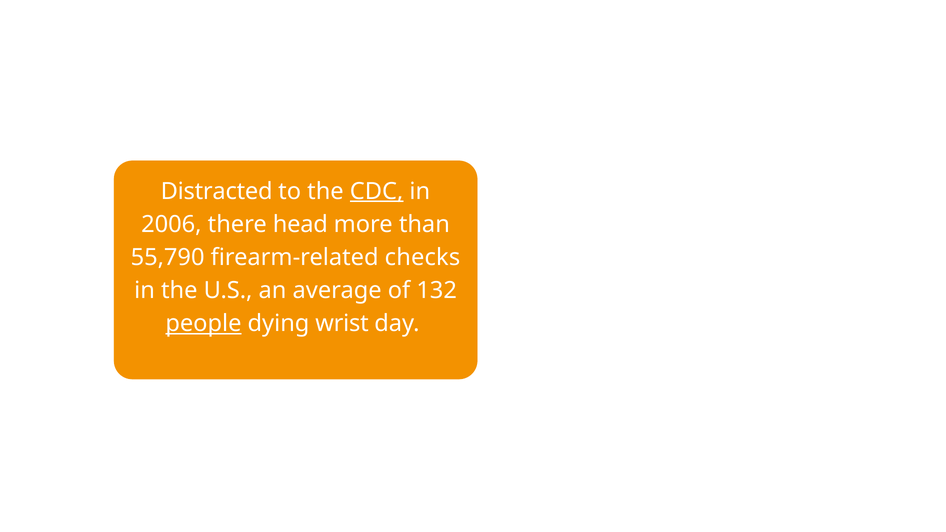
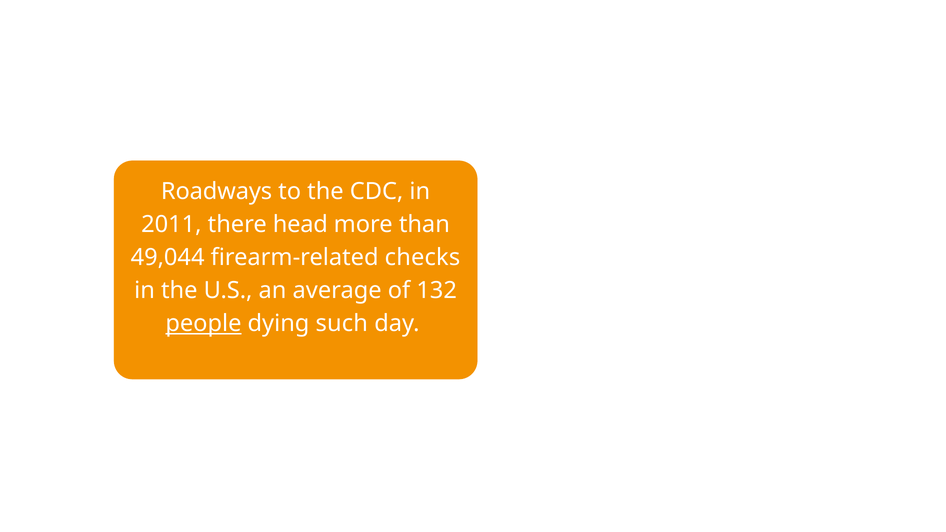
Distracted: Distracted -> Roadways (217, 191)
CDC underline: present -> none (377, 191)
2006: 2006 -> 2011 (171, 224)
55,790: 55,790 -> 49,044 (168, 258)
wrist: wrist -> such (342, 324)
